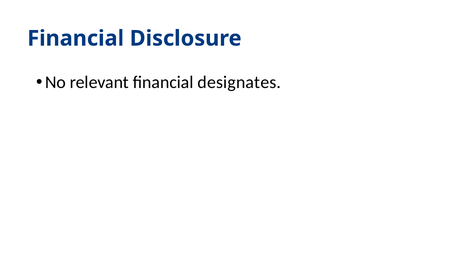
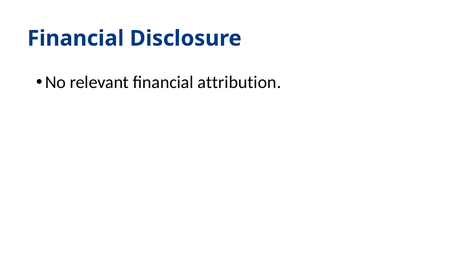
designates: designates -> attribution (239, 82)
